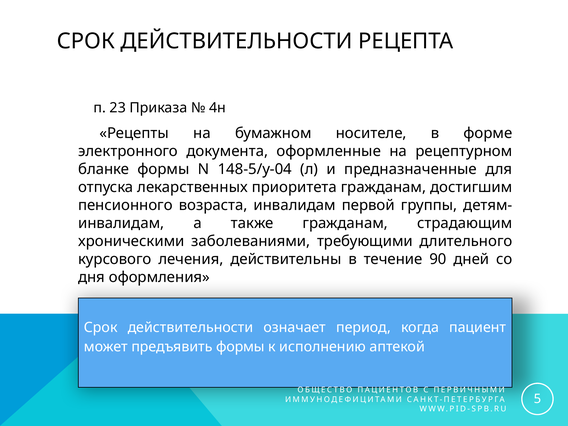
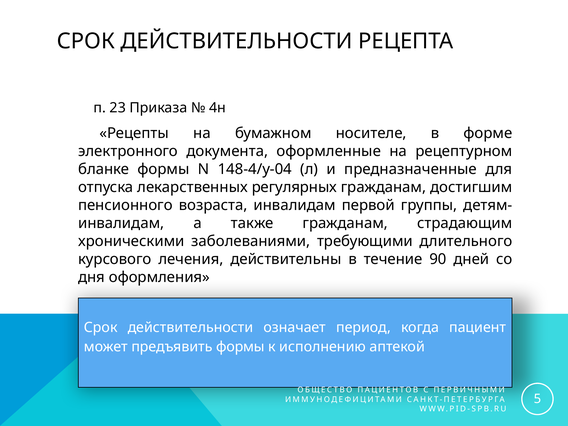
148-5/у-04: 148-5/у-04 -> 148-4/у-04 (255, 169)
приоритета: приоритета -> регулярных (294, 187)
